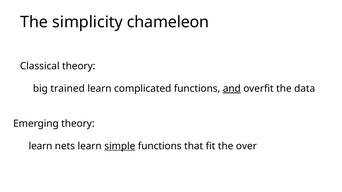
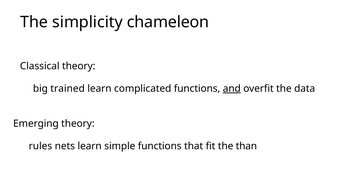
learn: learn -> rules (40, 146)
simple underline: present -> none (120, 146)
over: over -> than (246, 146)
